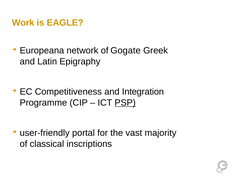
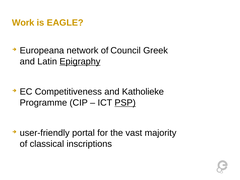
Gogate: Gogate -> Council (126, 51)
Epigraphy underline: none -> present (80, 61)
Integration: Integration -> Katholieke (143, 92)
